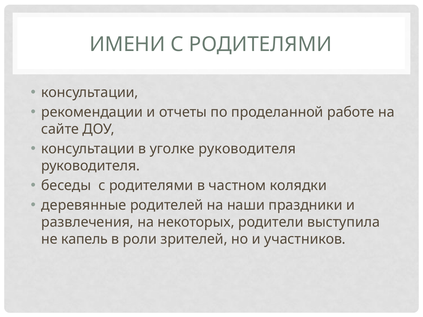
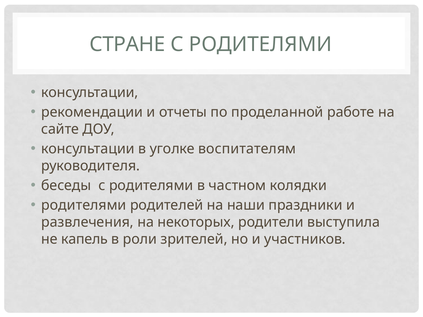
ИМЕНИ: ИМЕНИ -> СТРАНЕ (127, 44)
уголке руководителя: руководителя -> воспитателям (247, 149)
деревянные: деревянные -> родителями (84, 205)
